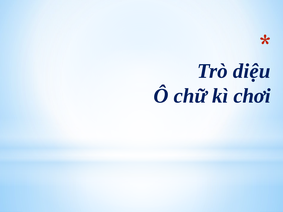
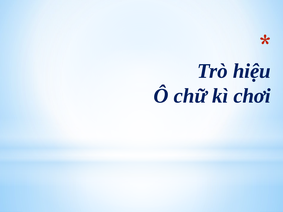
diệu: diệu -> hiệu (252, 71)
